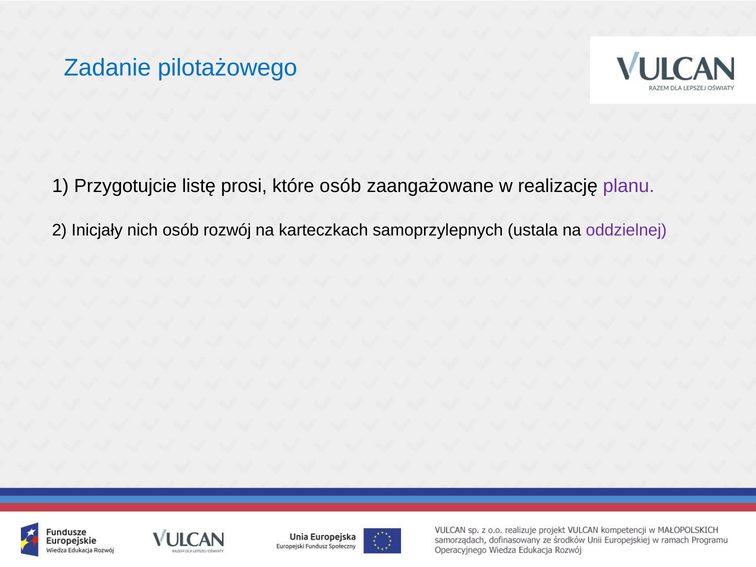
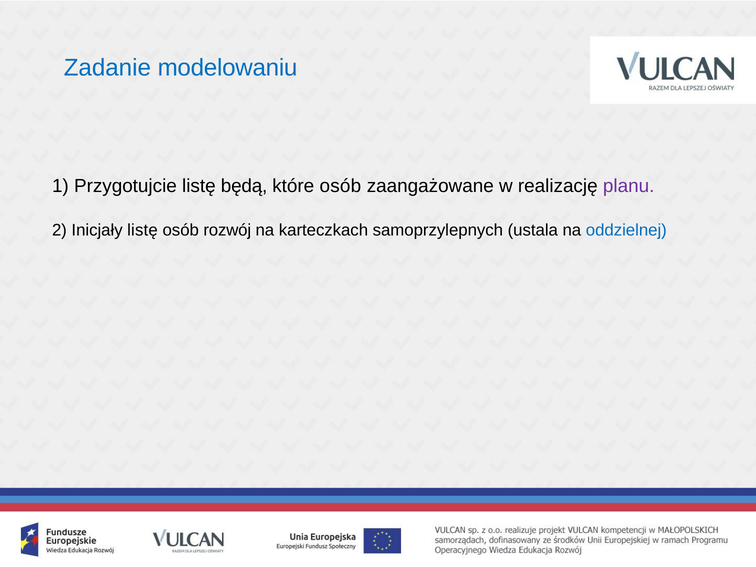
pilotażowego: pilotażowego -> modelowaniu (228, 68)
prosi: prosi -> będą (244, 186)
Inicjały nich: nich -> listę (142, 230)
oddzielnej colour: purple -> blue (626, 230)
